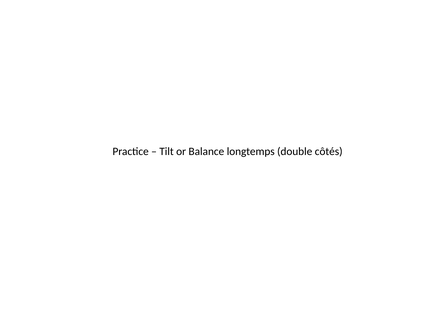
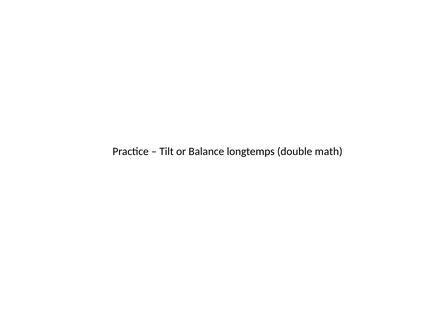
côtés: côtés -> math (329, 152)
